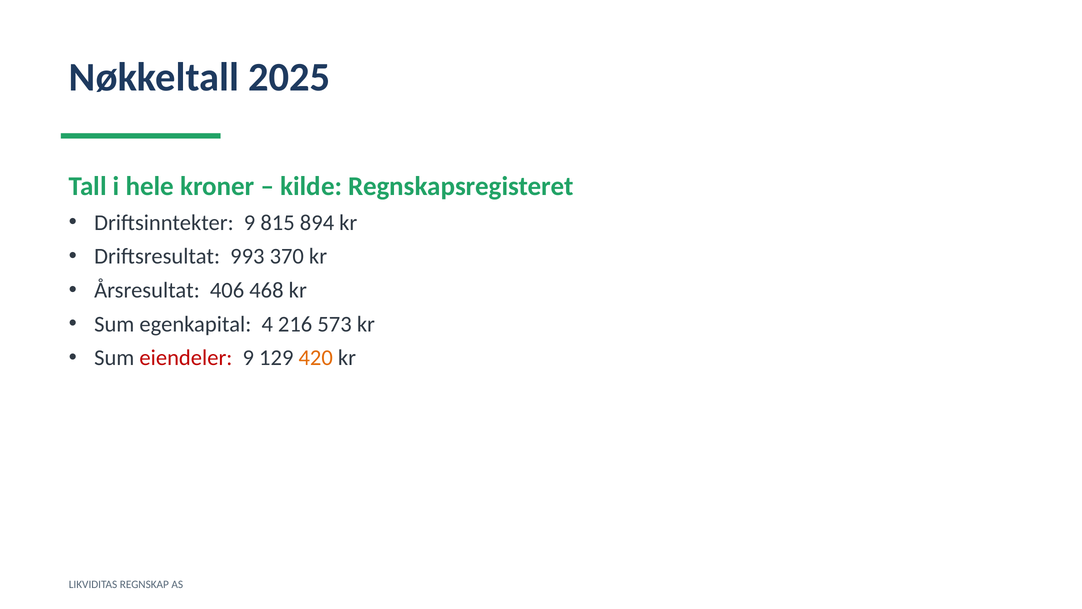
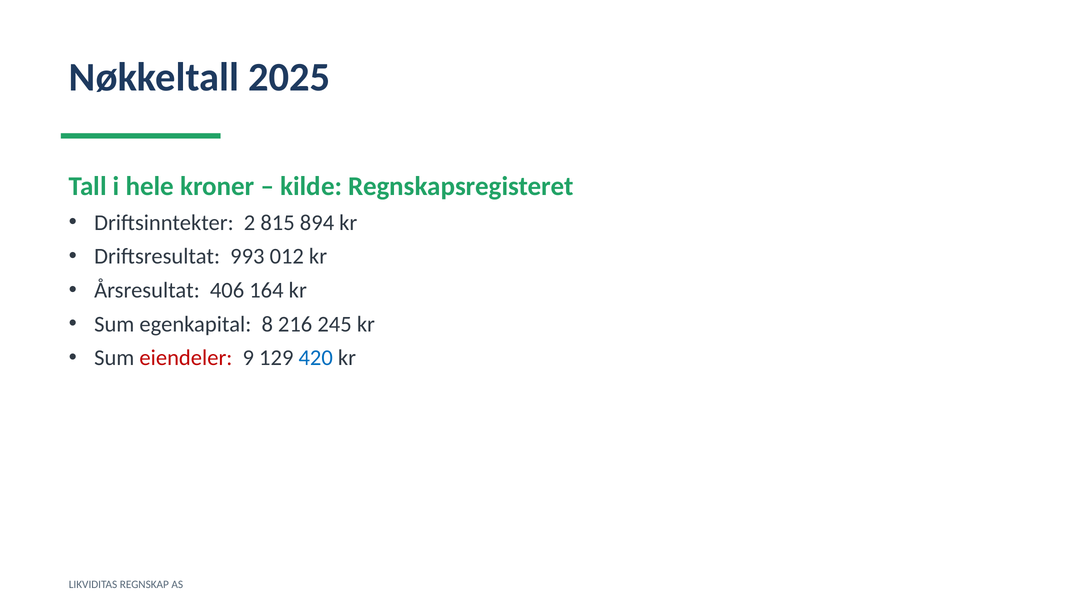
Driftsinntekter 9: 9 -> 2 (250, 222)
370: 370 -> 012 (287, 256)
468: 468 -> 164 (266, 290)
4: 4 -> 8 (267, 324)
573: 573 -> 245 (335, 324)
420 colour: orange -> blue (316, 358)
